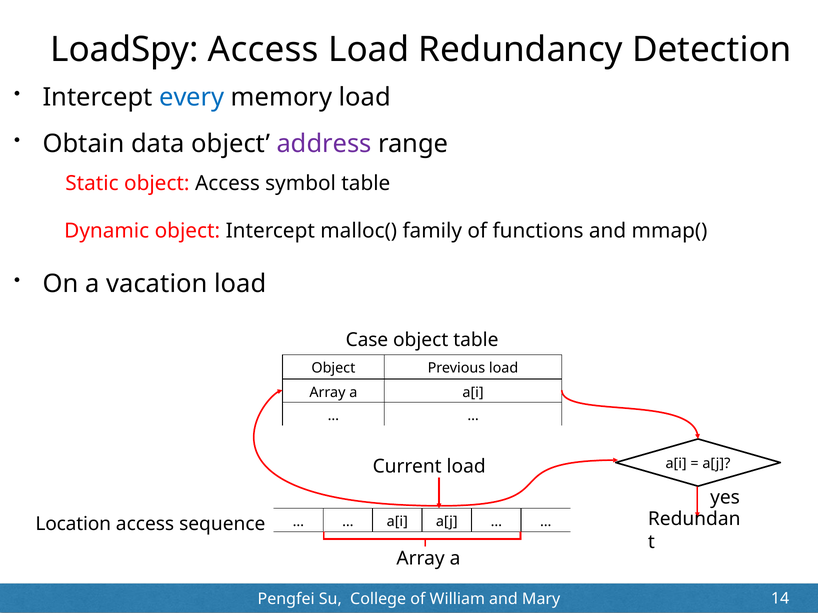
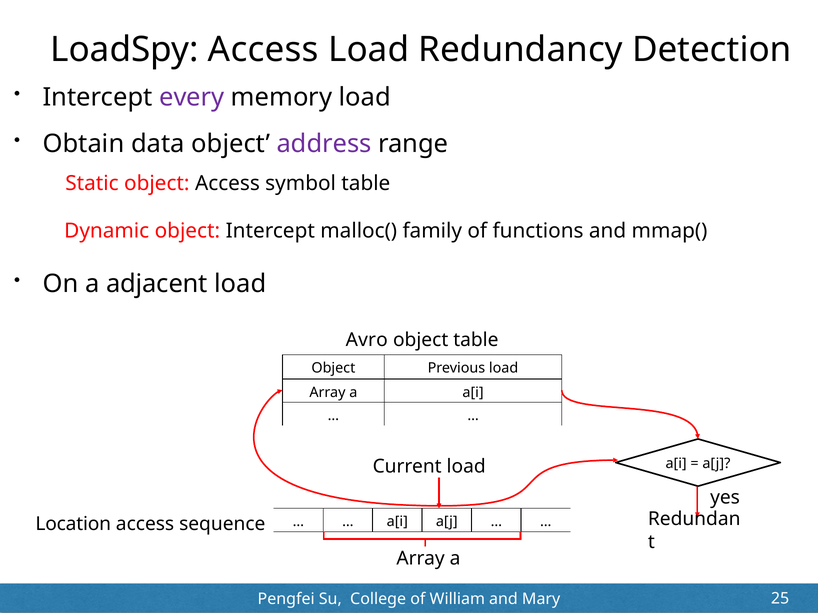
every colour: blue -> purple (192, 97)
vacation: vacation -> adjacent (157, 284)
Case: Case -> Avro (367, 340)
14: 14 -> 25 (780, 599)
